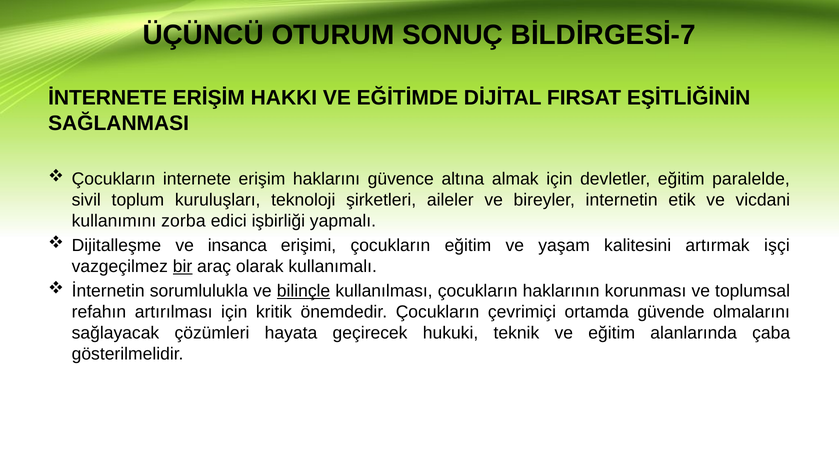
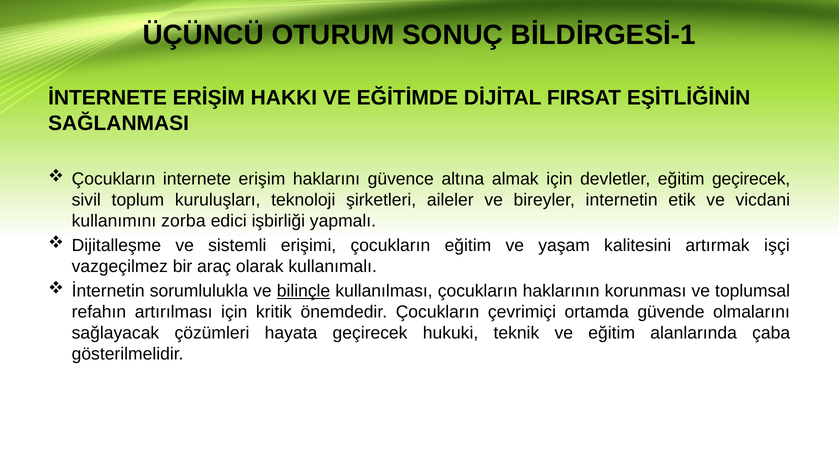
BİLDİRGESİ-7: BİLDİRGESİ-7 -> BİLDİRGESİ-1 (603, 35)
eğitim paralelde: paralelde -> geçirecek (751, 179)
insanca: insanca -> sistemli (237, 245)
bir underline: present -> none (183, 266)
